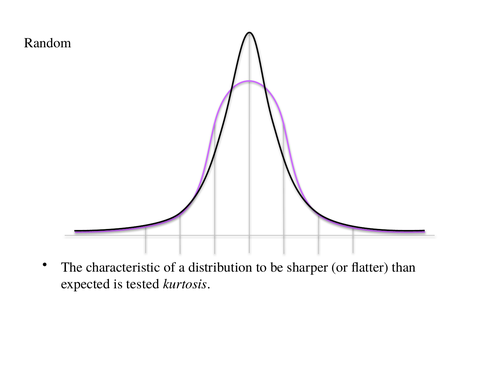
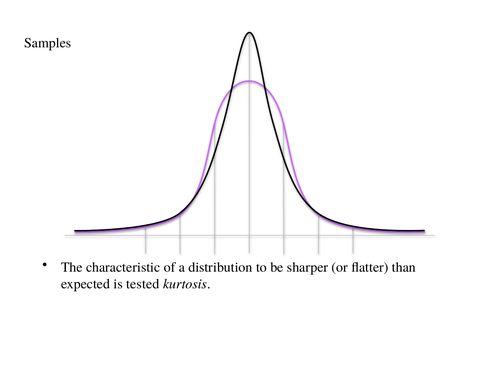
Random: Random -> Samples (48, 43)
